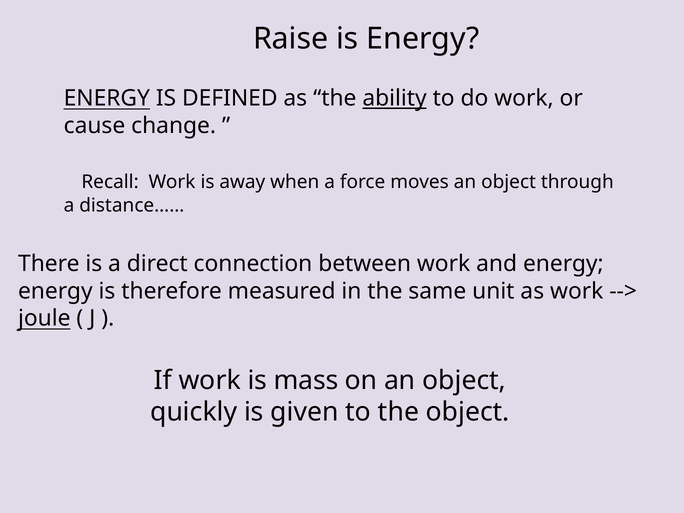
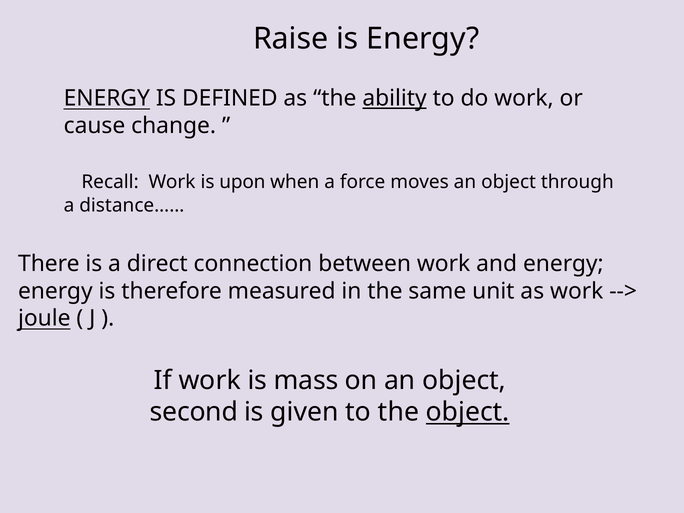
away: away -> upon (242, 182)
quickly: quickly -> second (194, 412)
object underline: none -> present (468, 412)
